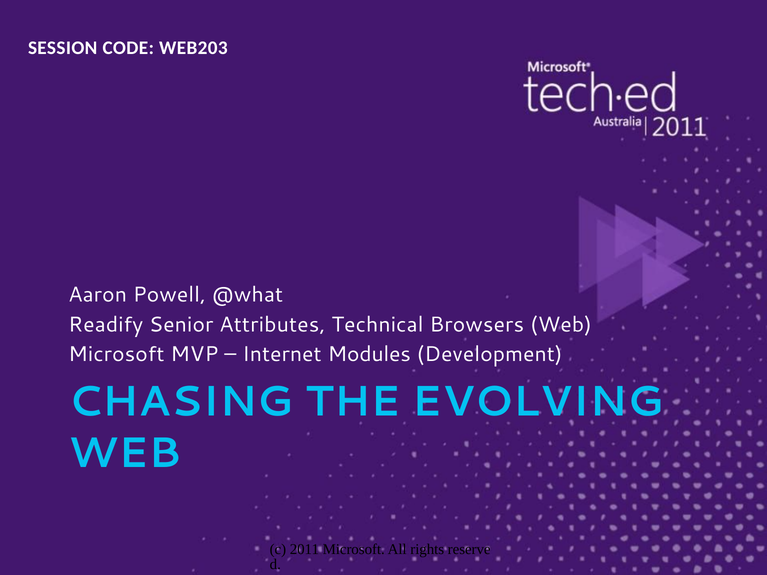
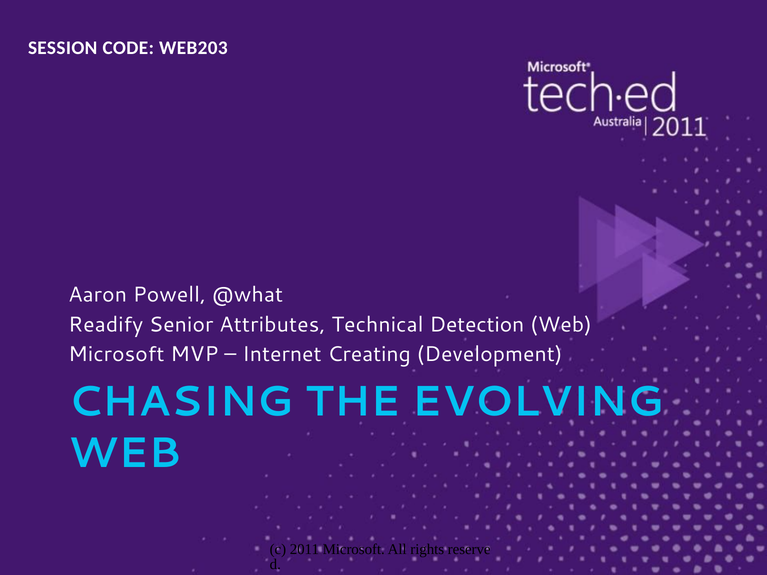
Browsers: Browsers -> Detection (477, 325)
Modules: Modules -> Creating (369, 354)
